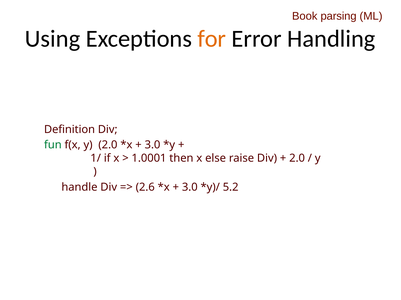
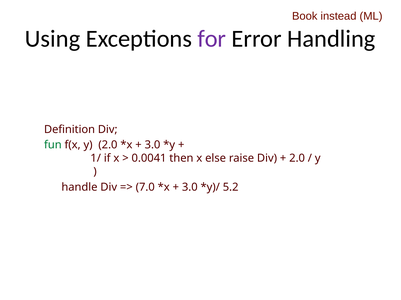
parsing: parsing -> instead (339, 16)
for colour: orange -> purple (212, 39)
1.0001: 1.0001 -> 0.0041 (149, 159)
2.6: 2.6 -> 7.0 (145, 188)
